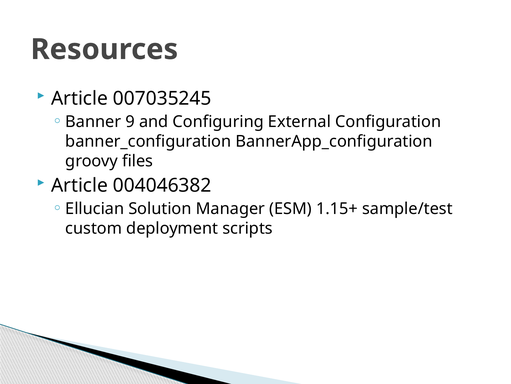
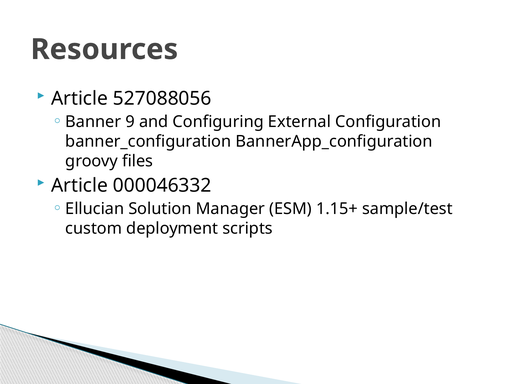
007035245: 007035245 -> 527088056 (162, 98)
004046382: 004046382 -> 000046332 (162, 185)
